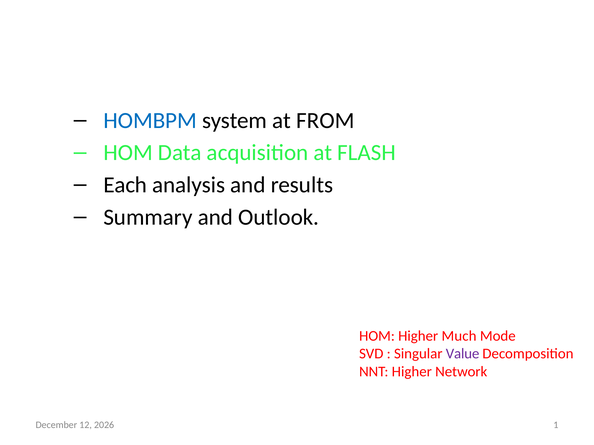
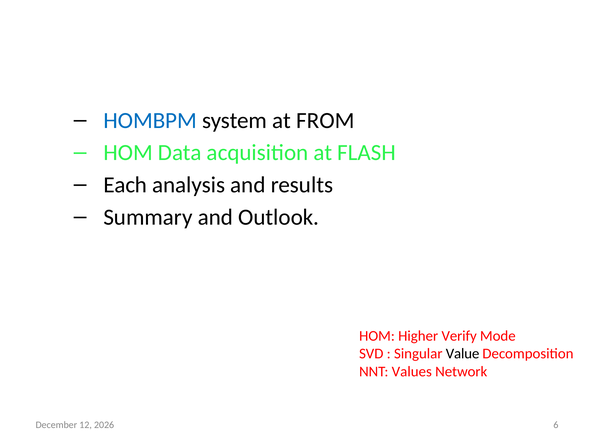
Much: Much -> Verify (459, 336)
Value colour: purple -> black (463, 354)
NNT Higher: Higher -> Values (412, 372)
1: 1 -> 6 (556, 425)
